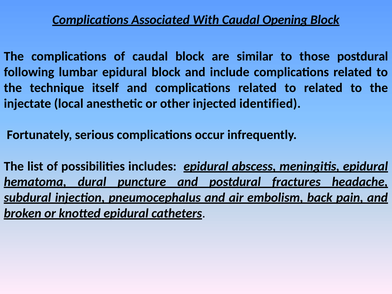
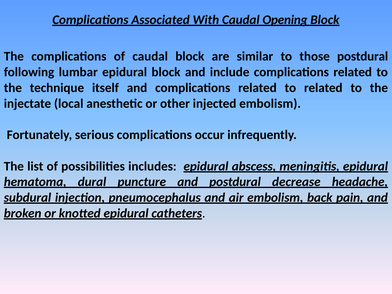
injected identified: identified -> embolism (270, 103)
fractures: fractures -> decrease (296, 182)
